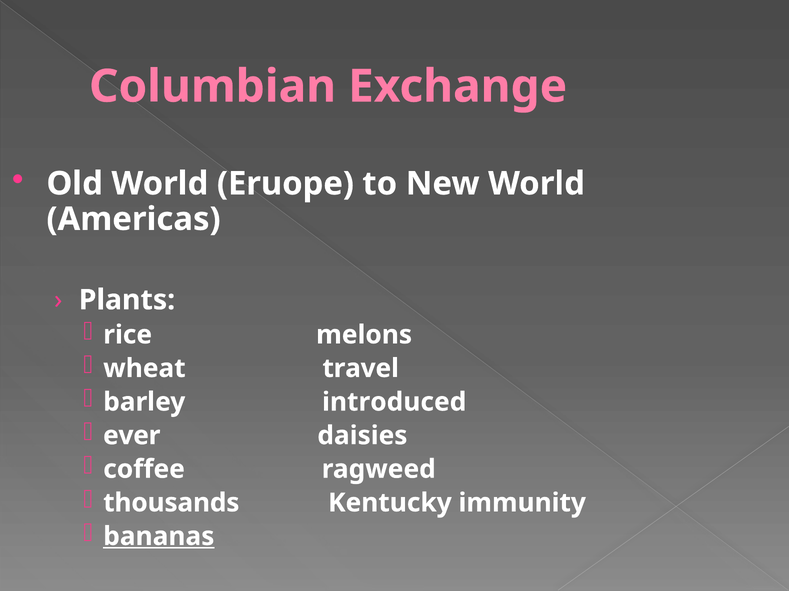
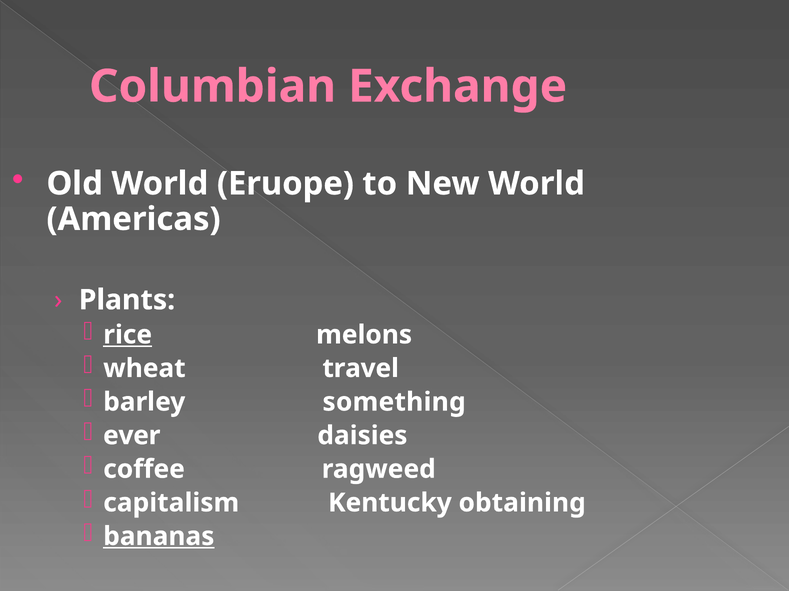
rice underline: none -> present (128, 335)
introduced: introduced -> something (394, 402)
thousands: thousands -> capitalism (171, 503)
immunity: immunity -> obtaining (522, 503)
